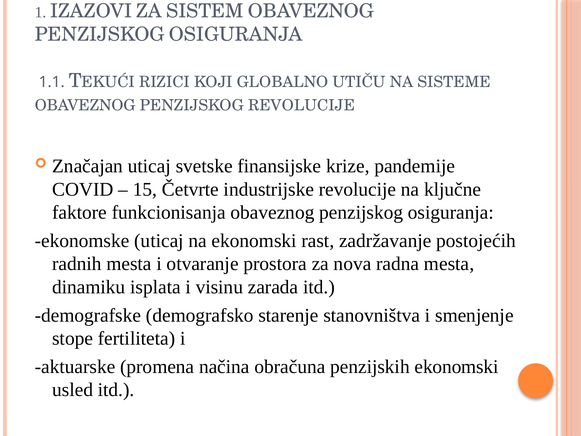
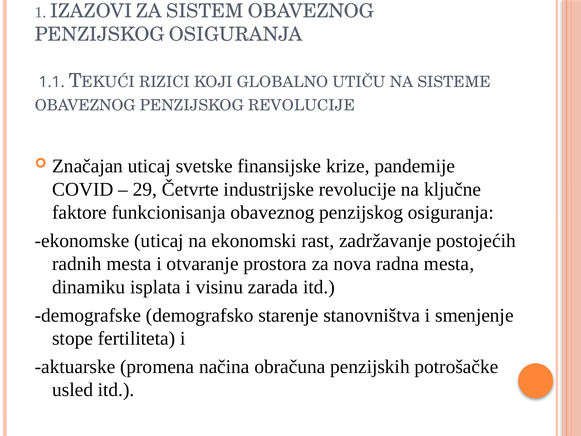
15: 15 -> 29 (145, 189)
penzijskih ekonomski: ekonomski -> potrošačke (457, 366)
